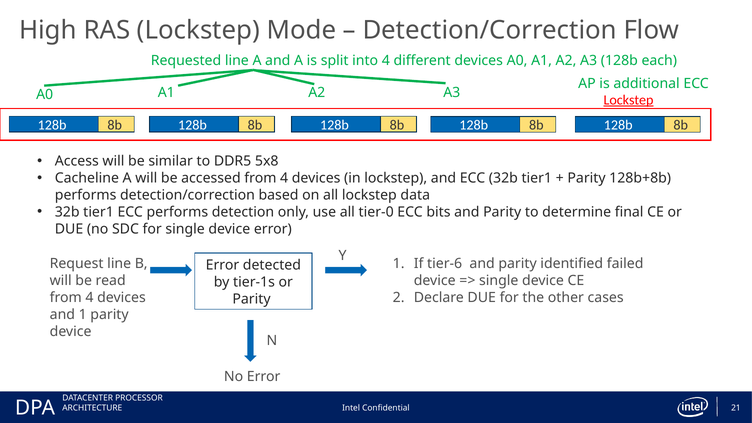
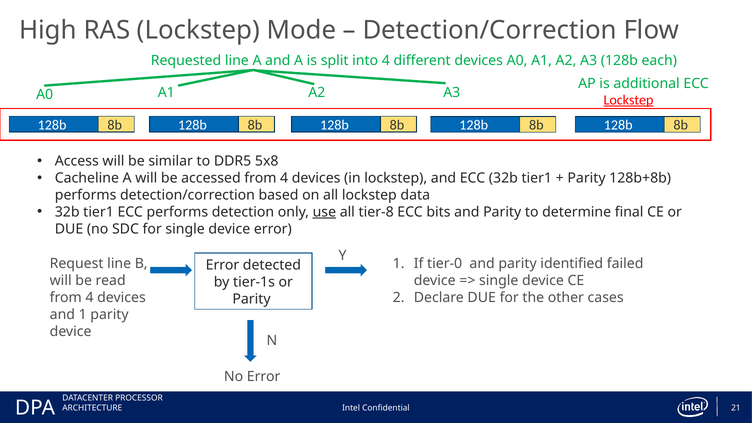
use underline: none -> present (324, 212)
tier-0: tier-0 -> tier-8 (376, 212)
tier-6: tier-6 -> tier-0 (445, 264)
